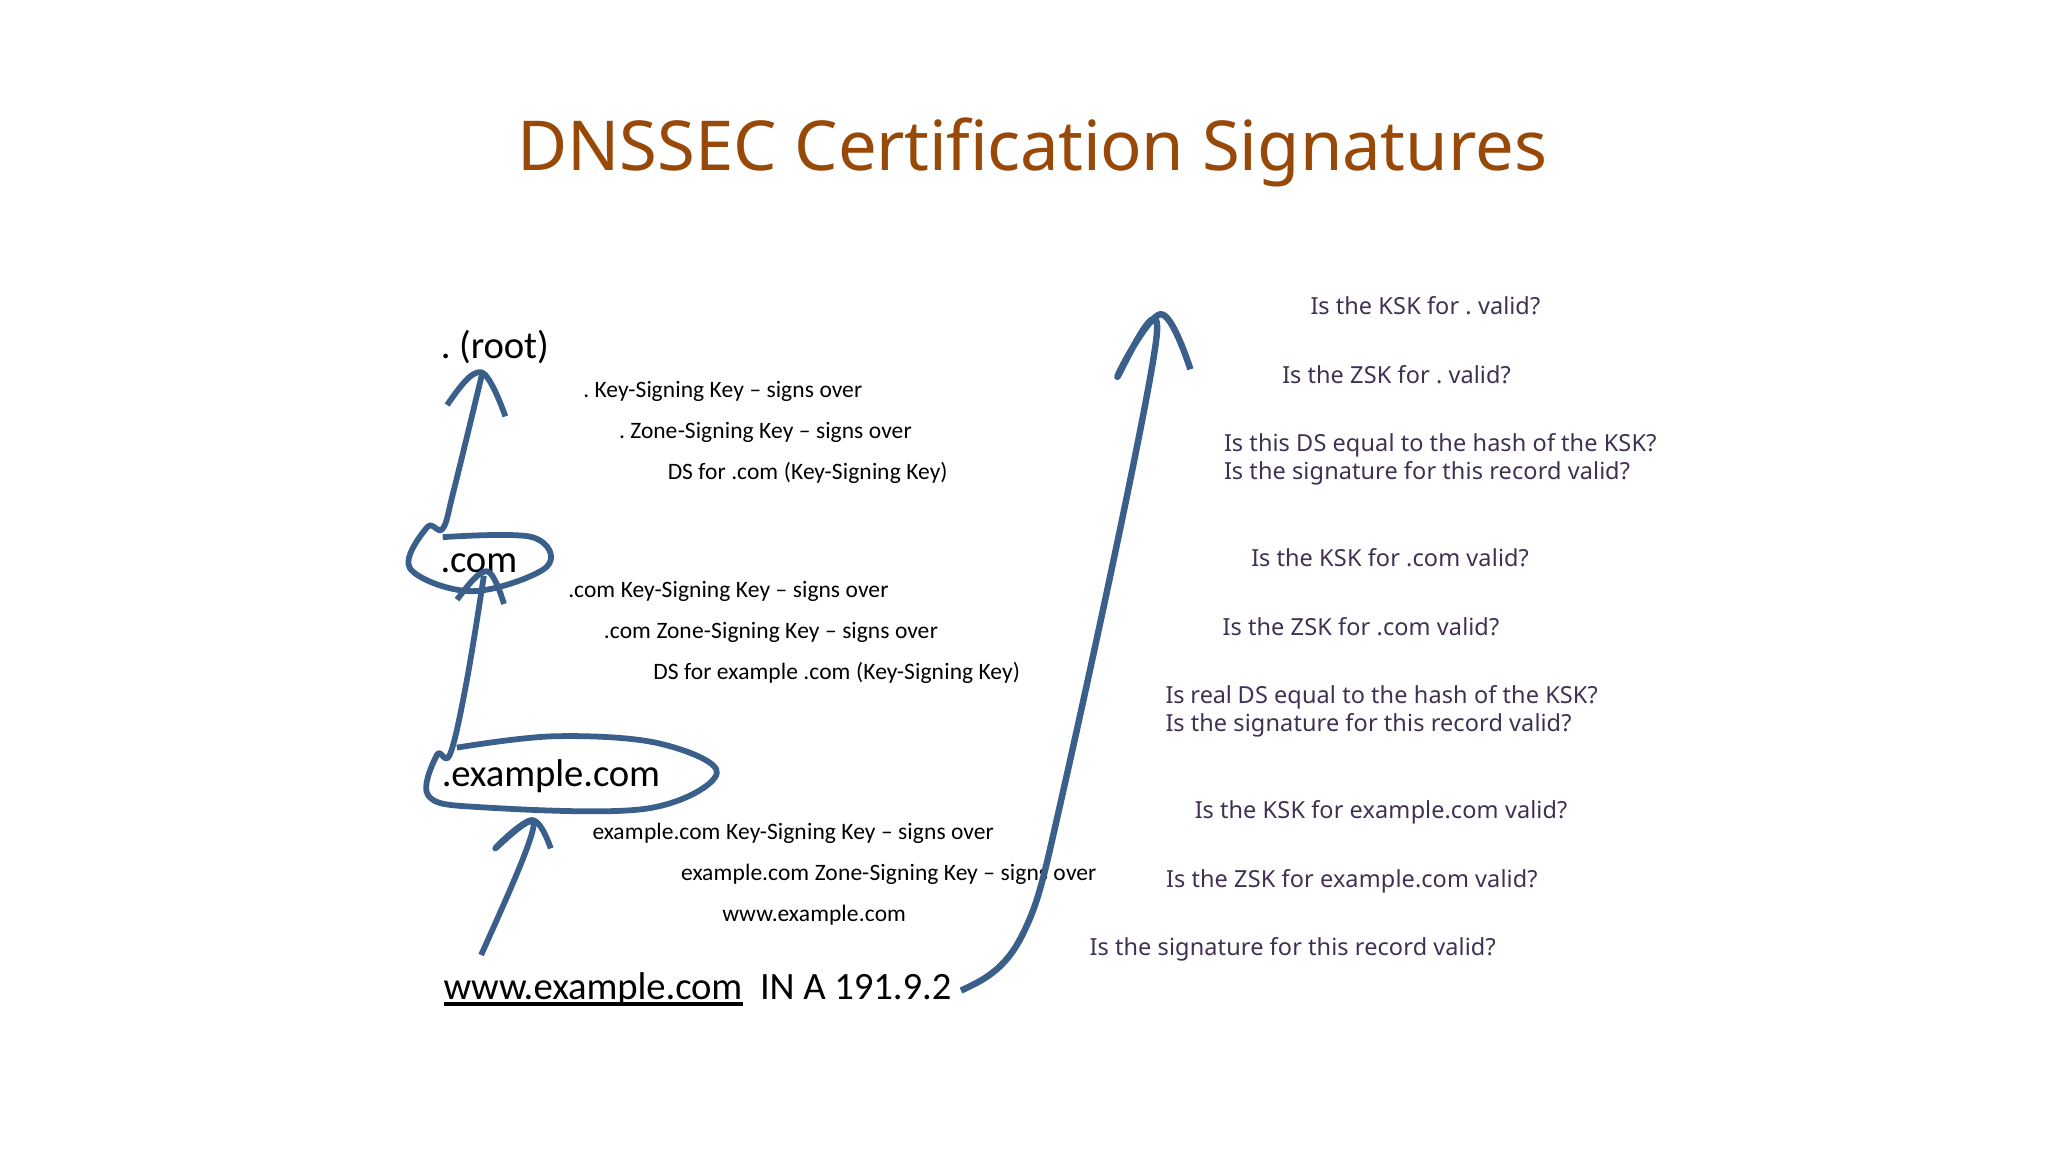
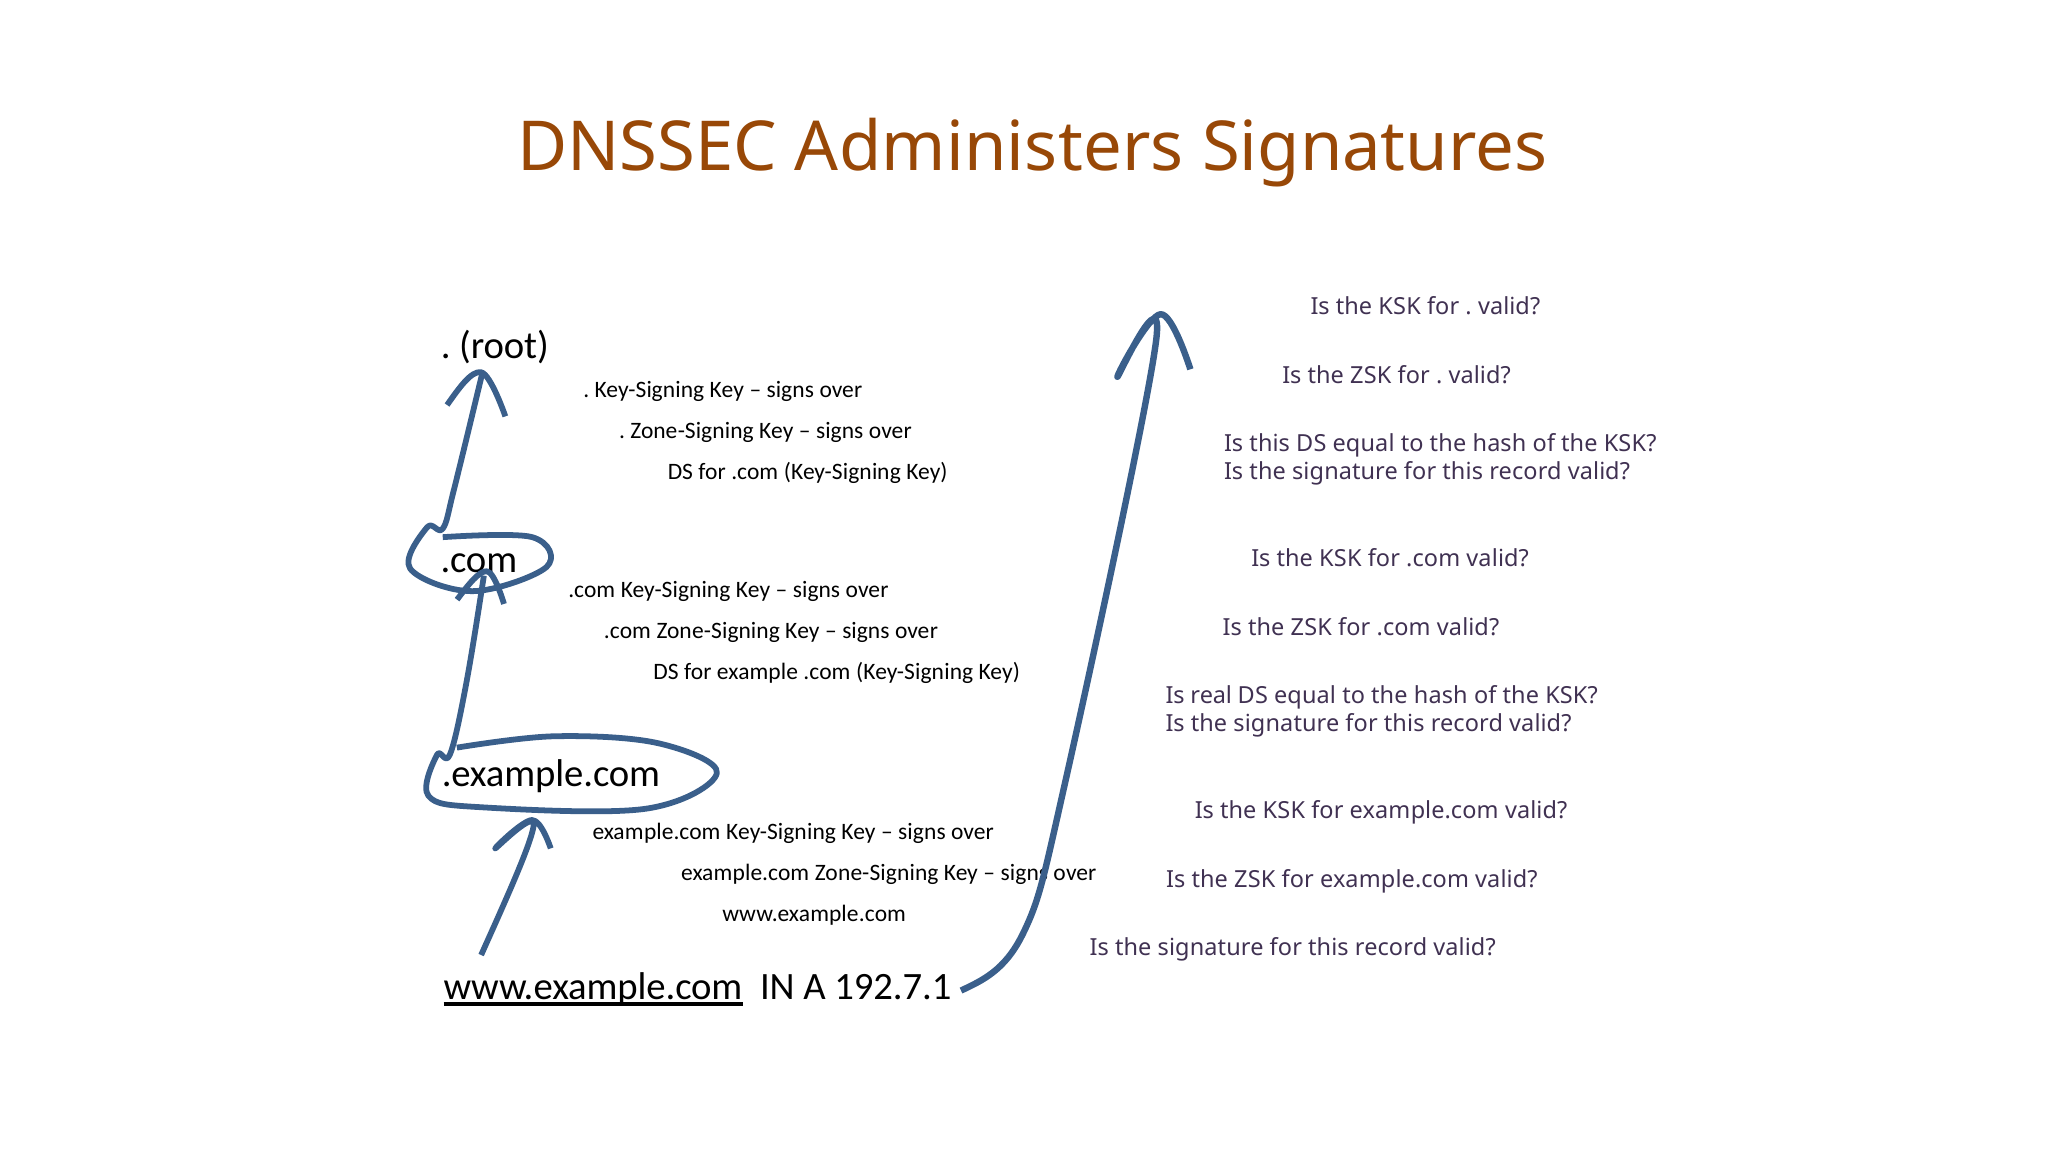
Certification: Certification -> Administers (989, 148)
191.9.2: 191.9.2 -> 192.7.1 (893, 987)
